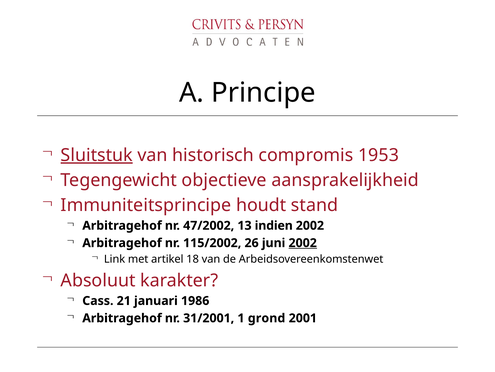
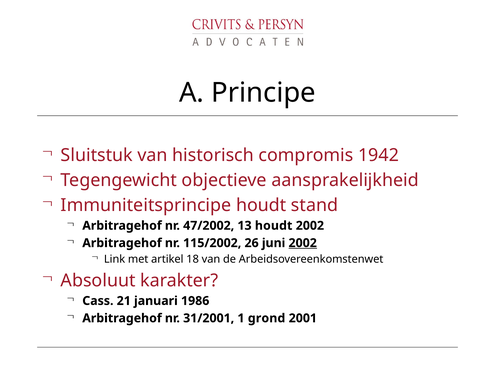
Sluitstuk underline: present -> none (97, 155)
1953: 1953 -> 1942 (379, 155)
13 indien: indien -> houdt (274, 225)
